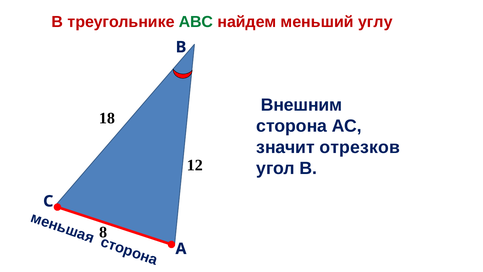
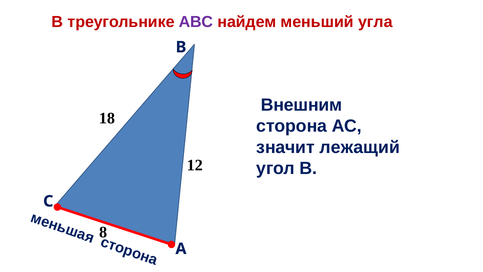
АВС colour: green -> purple (196, 22)
углу: углу -> угла (375, 22)
отрезков: отрезков -> лежащий (360, 147)
